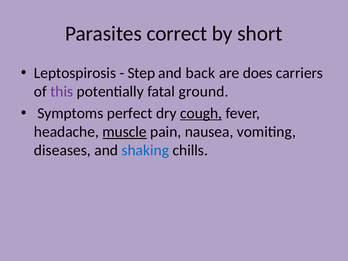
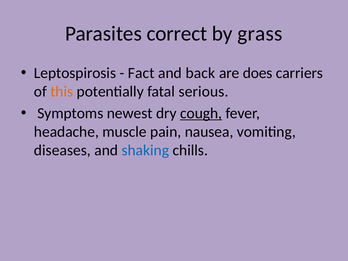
short: short -> grass (260, 34)
Step: Step -> Fact (141, 73)
this colour: purple -> orange (62, 92)
ground: ground -> serious (204, 92)
perfect: perfect -> newest (130, 113)
muscle underline: present -> none (125, 132)
